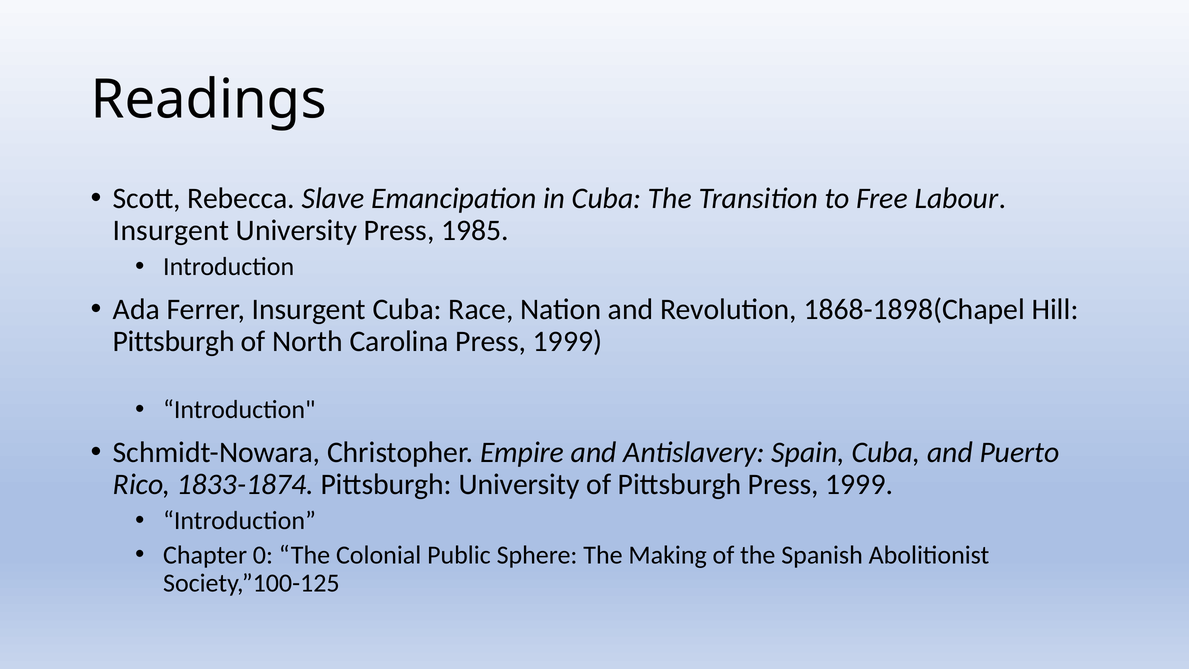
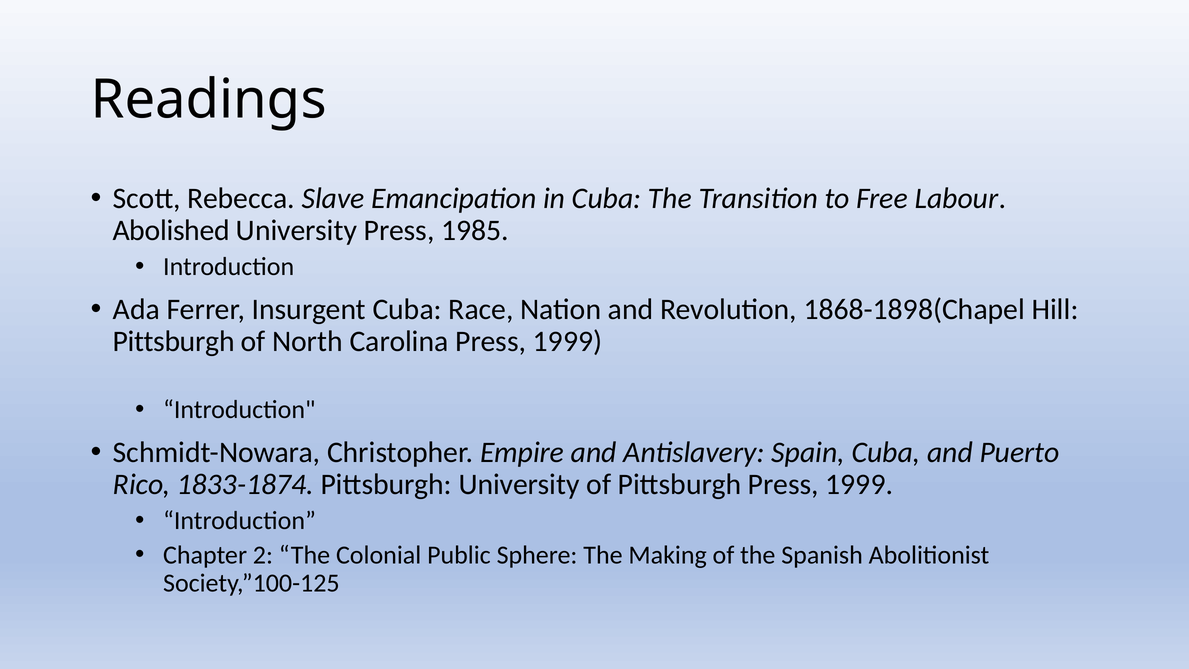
Insurgent: Insurgent -> Abolished (171, 230)
0: 0 -> 2 (263, 555)
